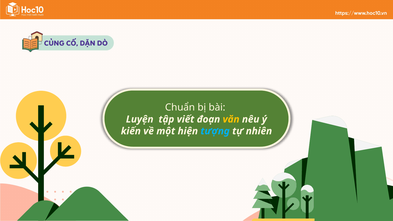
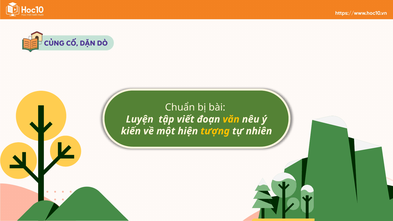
tượng colour: light blue -> yellow (215, 131)
